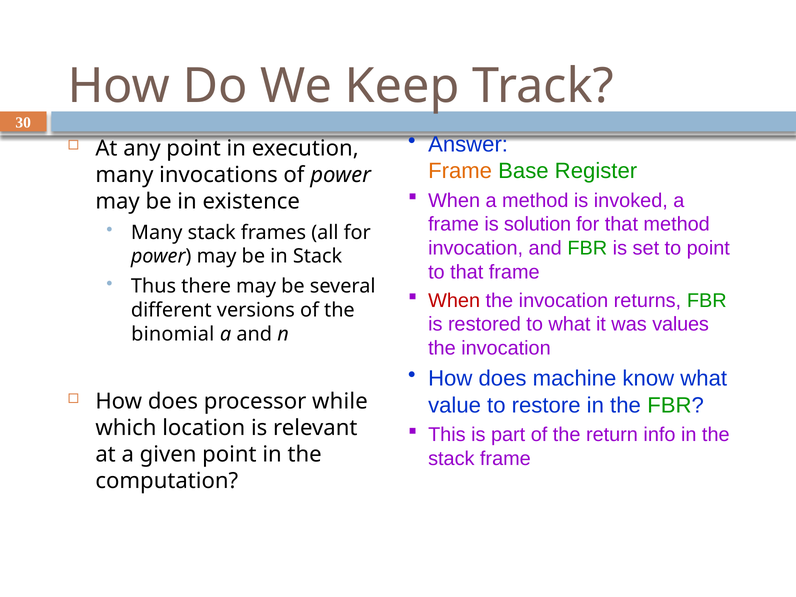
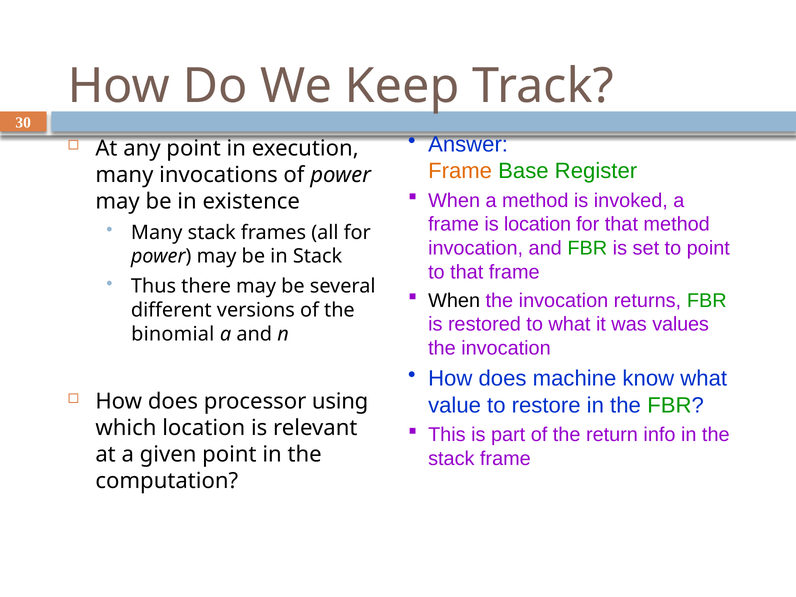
is solution: solution -> location (538, 224)
When colour: red -> black (454, 301)
while: while -> using (340, 401)
